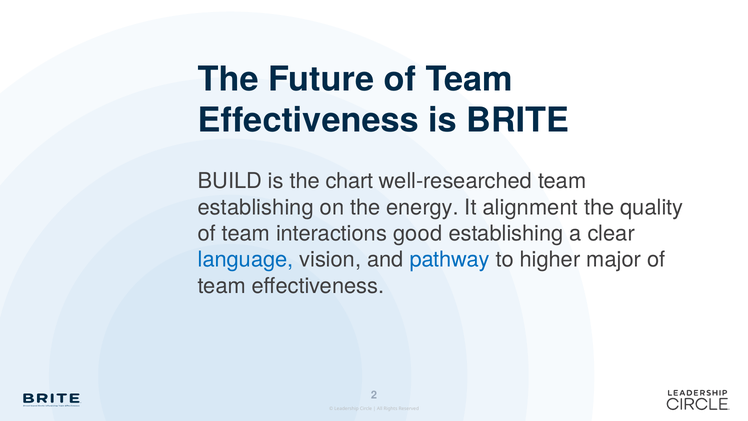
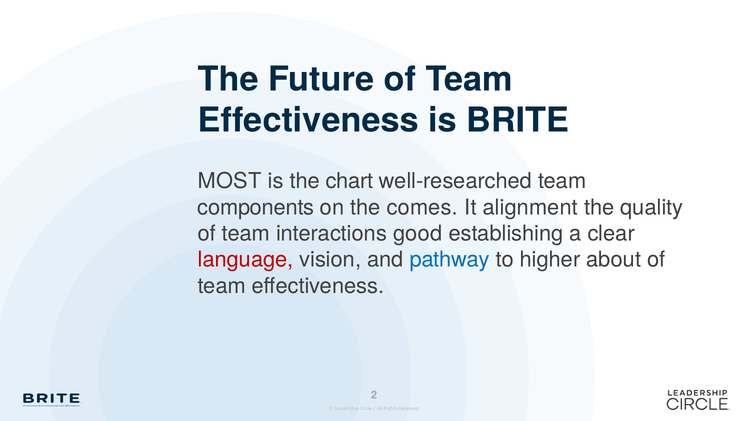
BUILD: BUILD -> MOST (230, 181)
establishing: establishing -> components (256, 207)
energy: energy -> comes (422, 207)
language colour: blue -> red (246, 260)
major: major -> about (614, 260)
